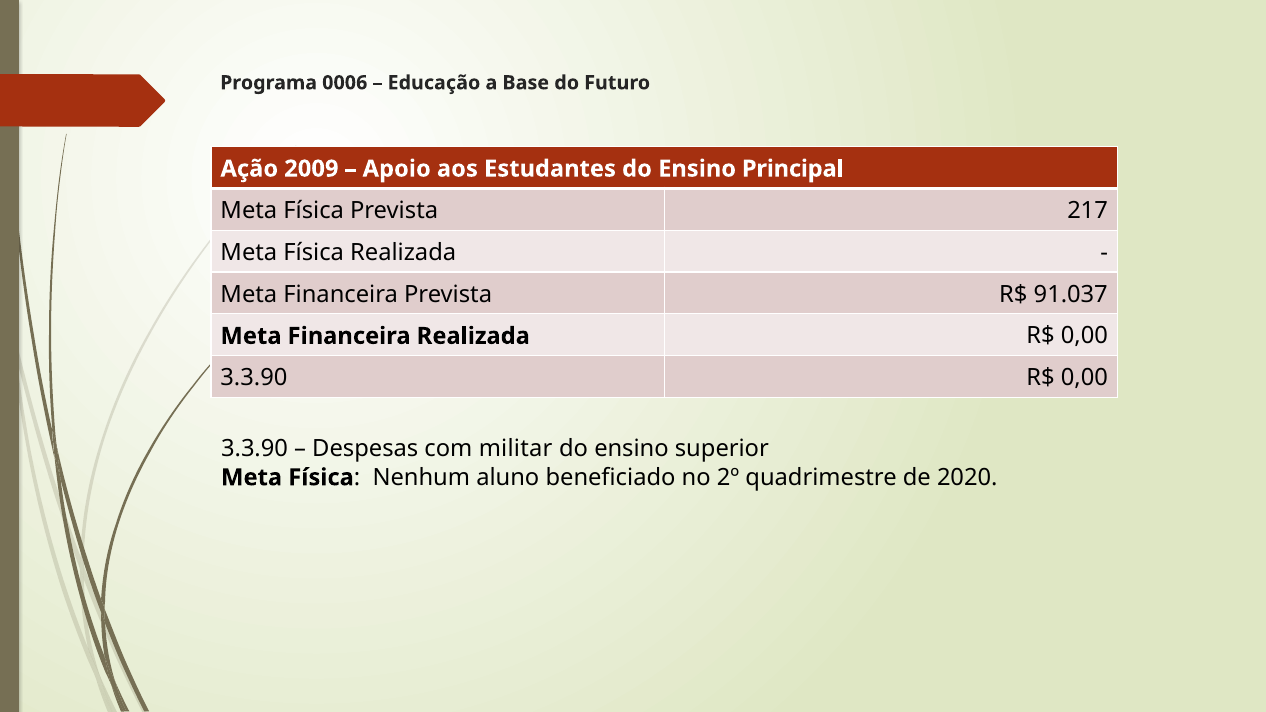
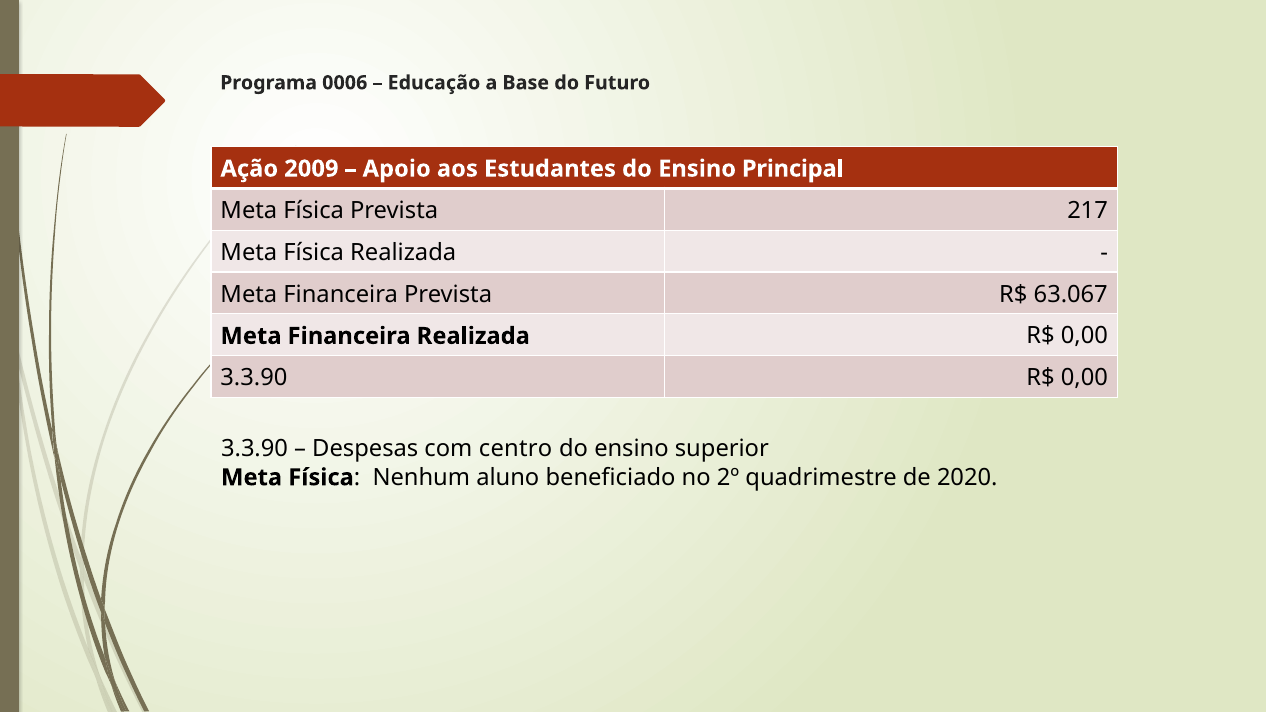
91.037: 91.037 -> 63.067 (1071, 294)
militar: militar -> centro (516, 449)
